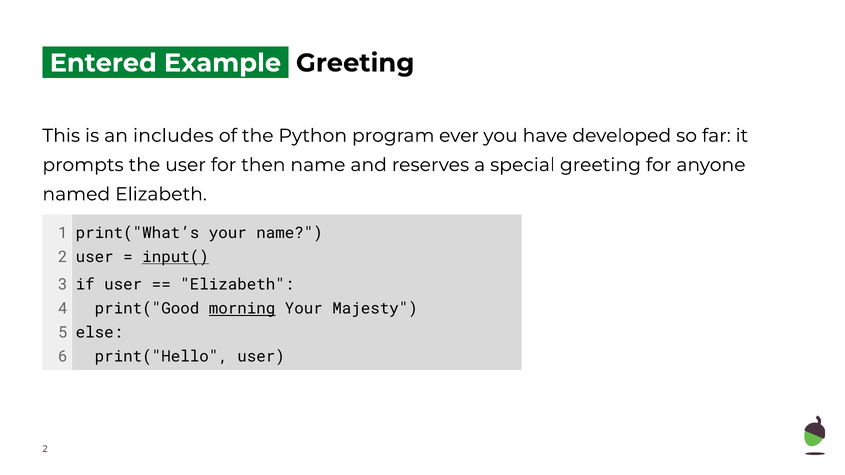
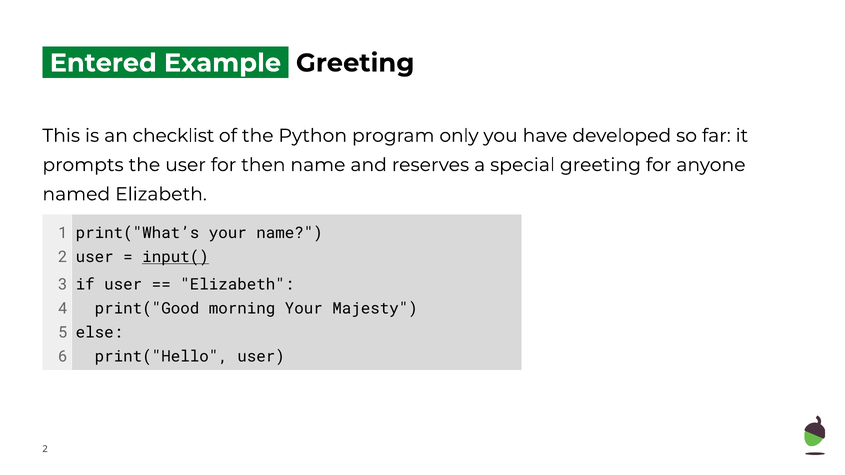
includes: includes -> checklist (173, 136)
ever: ever -> only (459, 136)
morning underline: present -> none (242, 309)
